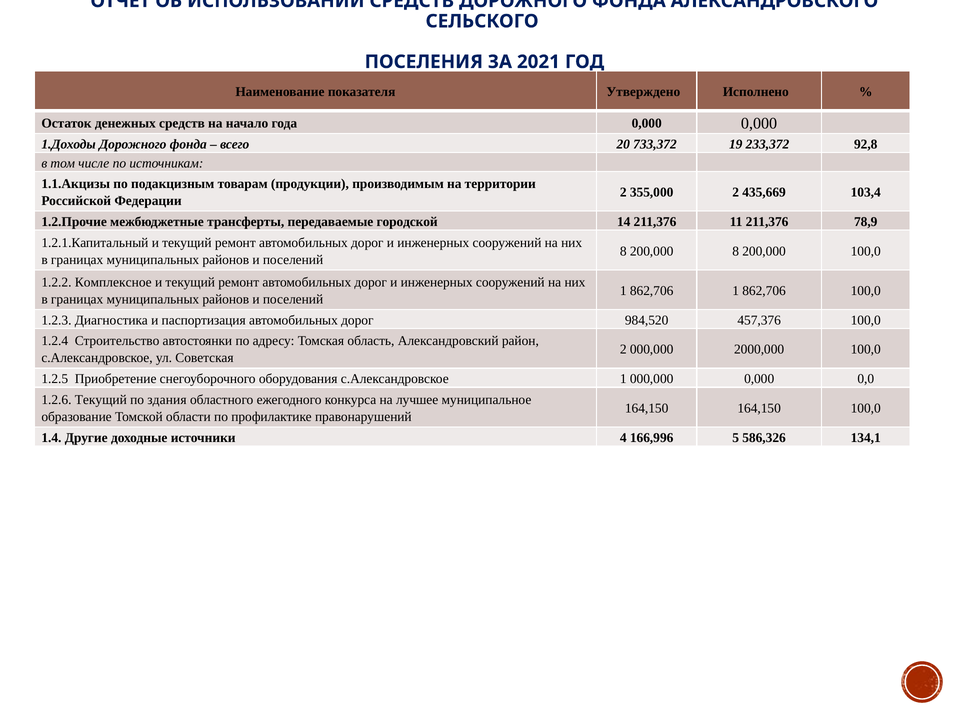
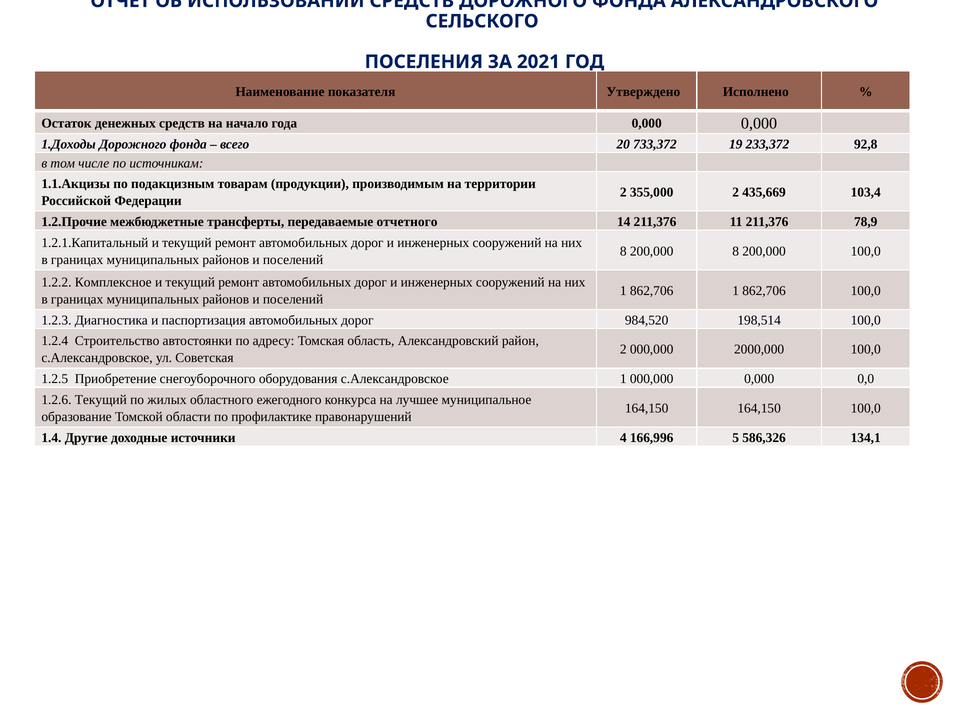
городской: городской -> отчетного (407, 222)
457,376: 457,376 -> 198,514 (759, 320)
здания: здания -> жилых (167, 400)
